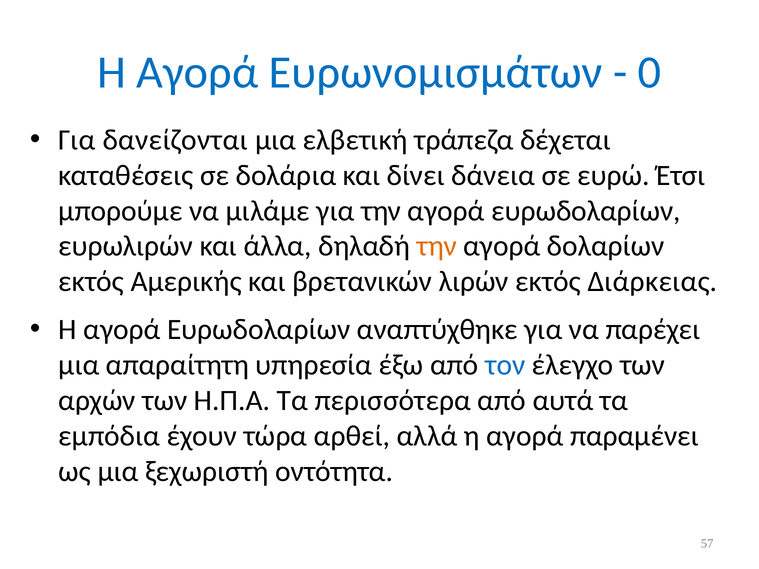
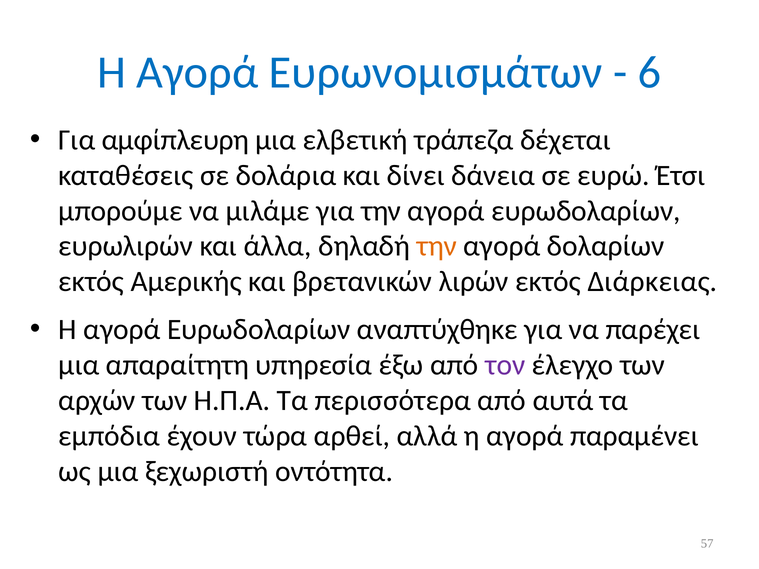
0: 0 -> 6 (650, 72)
δανείζονται: δανείζονται -> αμφίπλευρη (175, 140)
τον colour: blue -> purple (505, 365)
